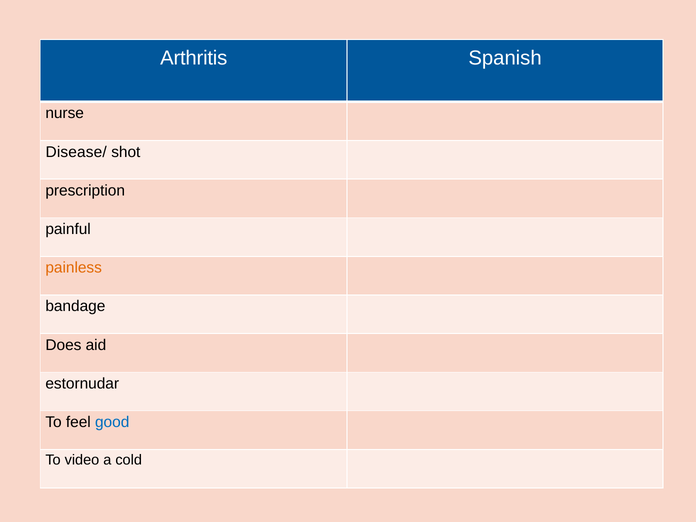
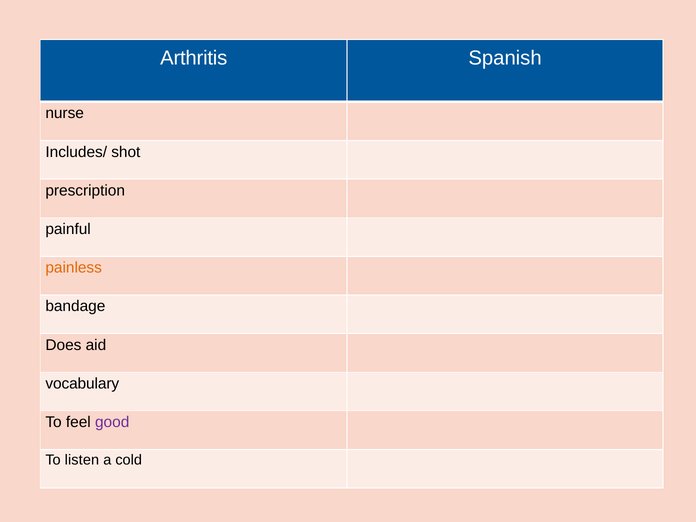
Disease/: Disease/ -> Includes/ (76, 152)
estornudar: estornudar -> vocabulary (82, 384)
good colour: blue -> purple (112, 422)
video: video -> listen (82, 460)
